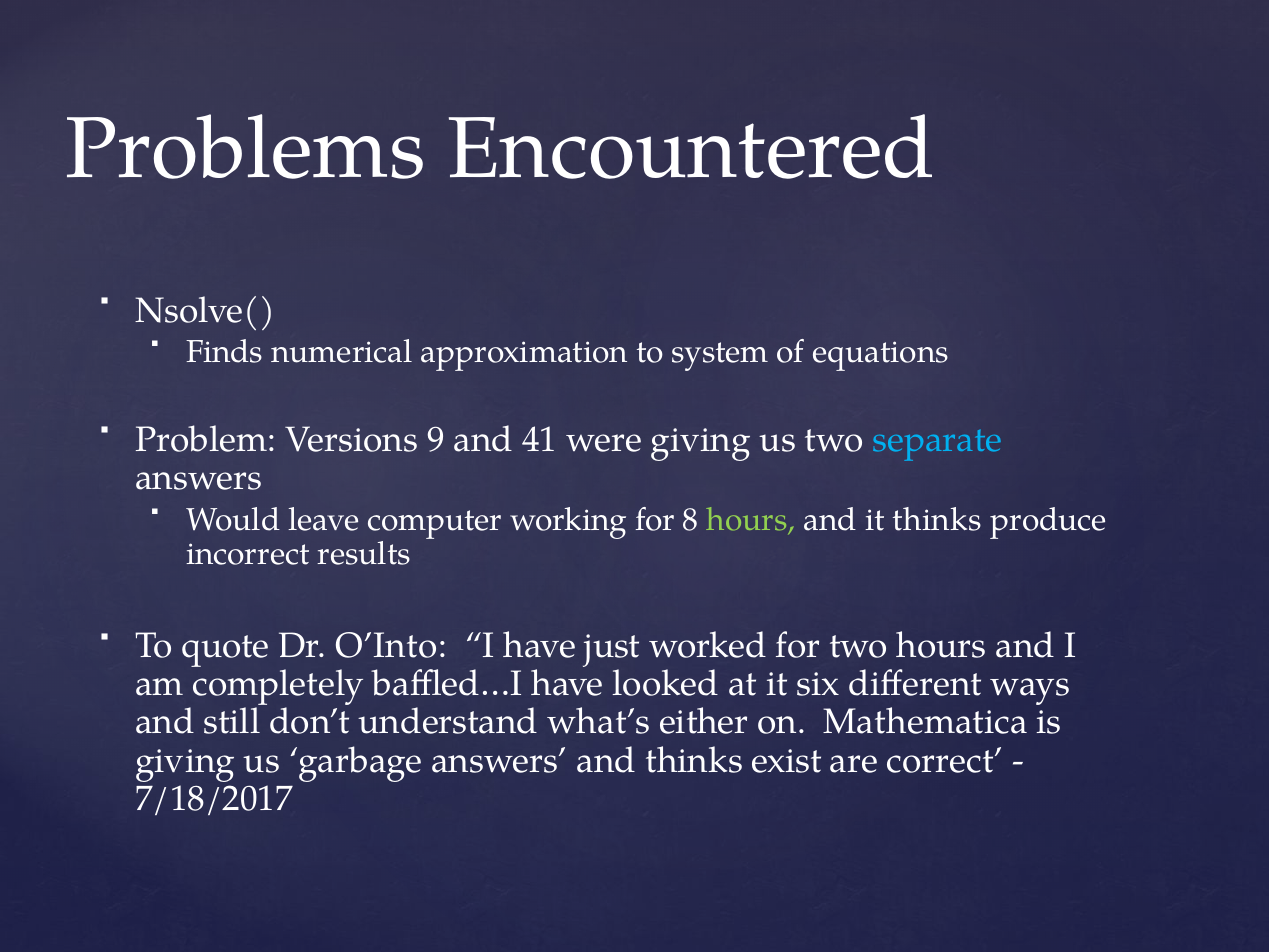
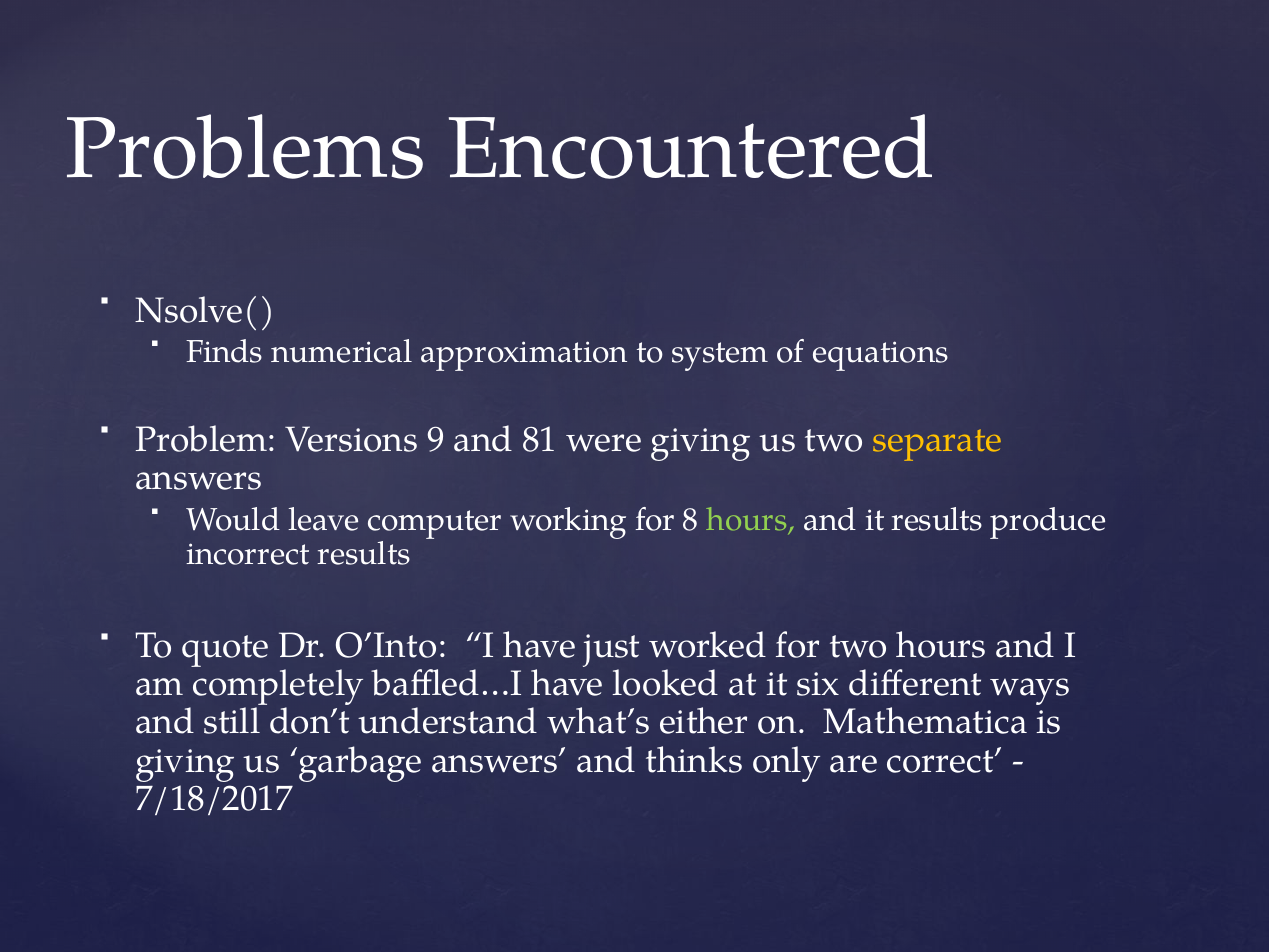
41: 41 -> 81 (540, 440)
separate colour: light blue -> yellow (938, 440)
it thinks: thinks -> results (938, 519)
exist: exist -> only (787, 760)
